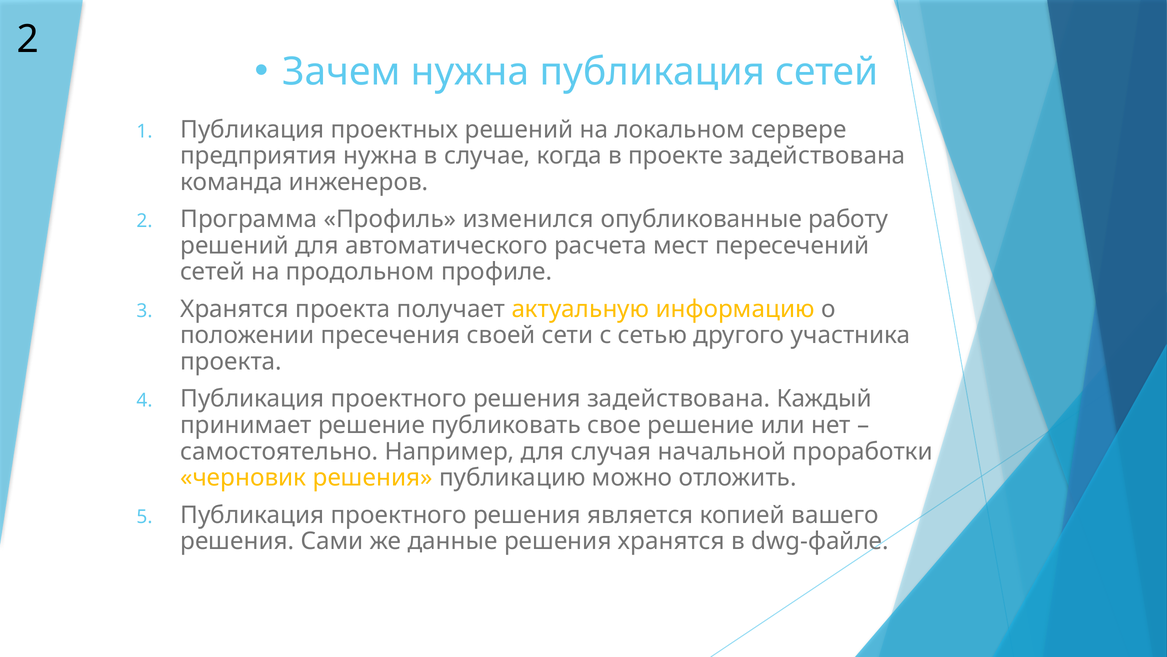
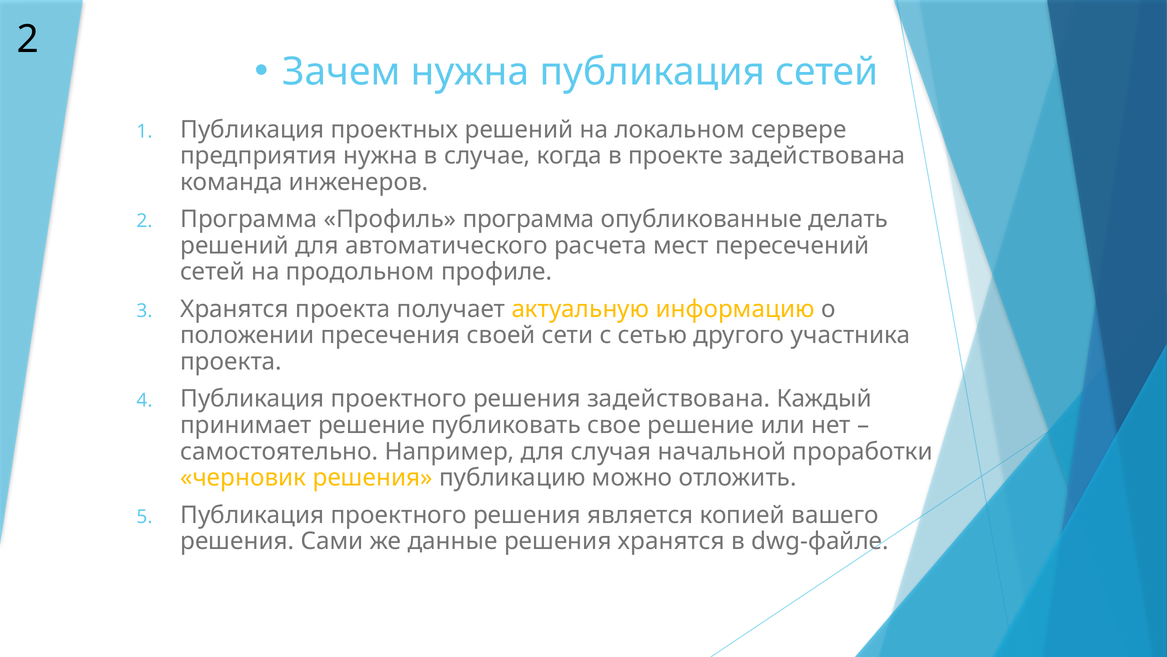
Профиль изменился: изменился -> программа (529, 219)
работу: работу -> делать (848, 219)
